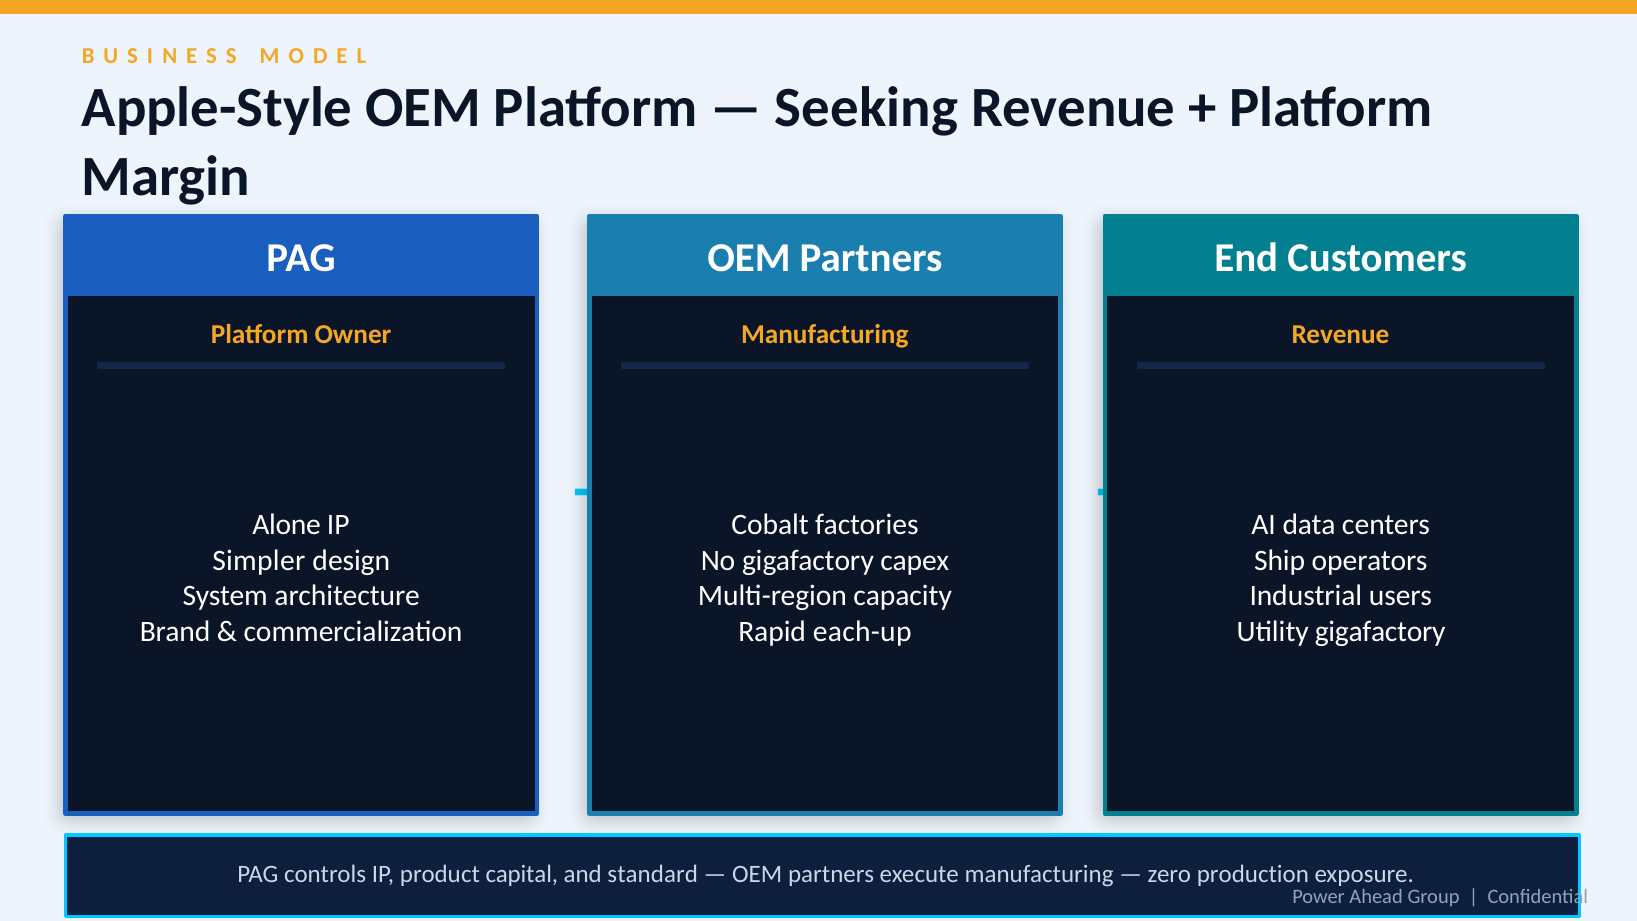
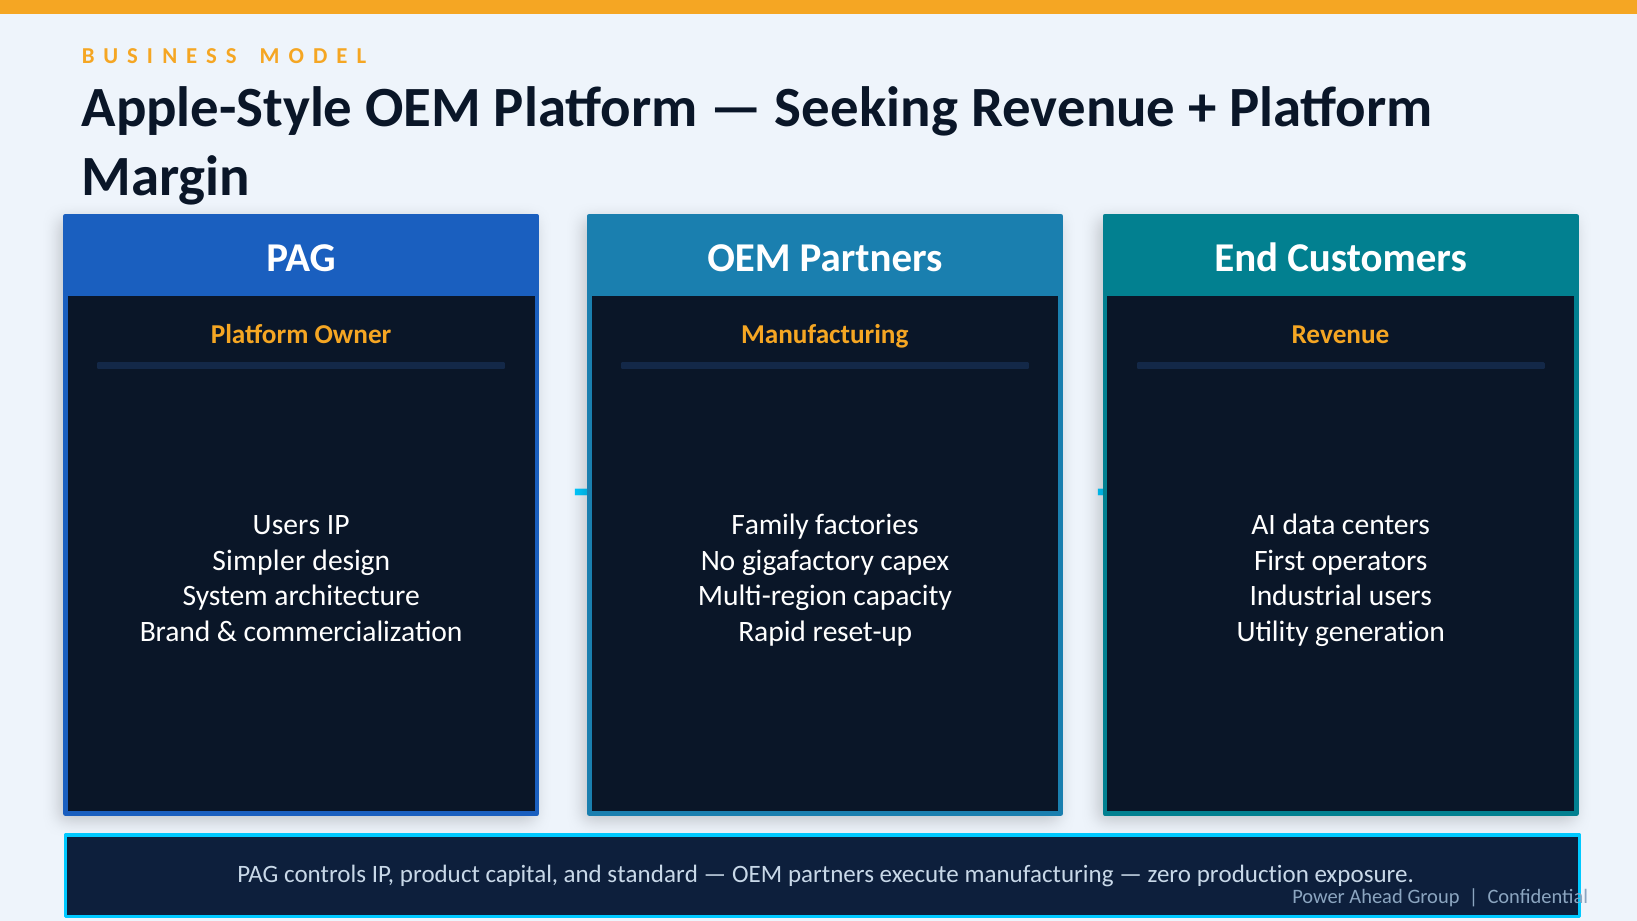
Alone: Alone -> Users (286, 525)
Cobalt: Cobalt -> Family (770, 525)
Ship: Ship -> First (1280, 560)
each-up: each-up -> reset-up (862, 632)
Utility gigafactory: gigafactory -> generation (1380, 632)
